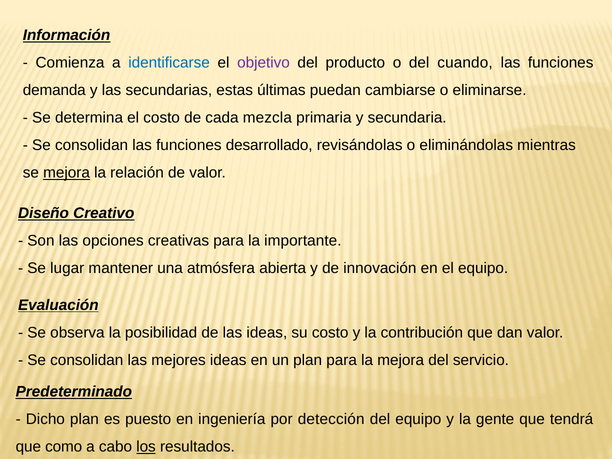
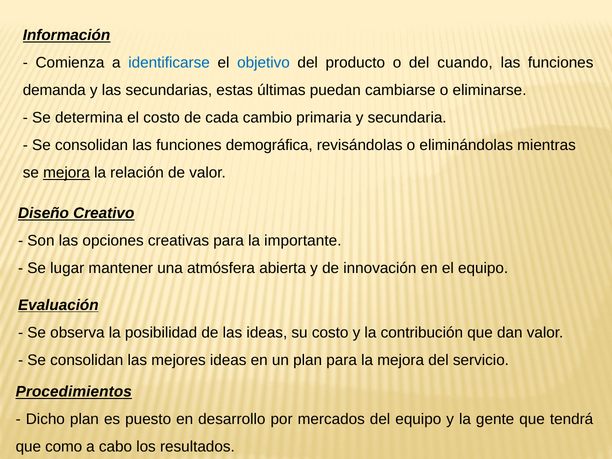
objetivo colour: purple -> blue (263, 63)
mezcla: mezcla -> cambio (267, 118)
desarrollado: desarrollado -> demográfica (269, 145)
Predeterminado: Predeterminado -> Procedimientos (74, 392)
ingeniería: ingeniería -> desarrollo (232, 419)
detección: detección -> mercados (331, 419)
los underline: present -> none (146, 447)
